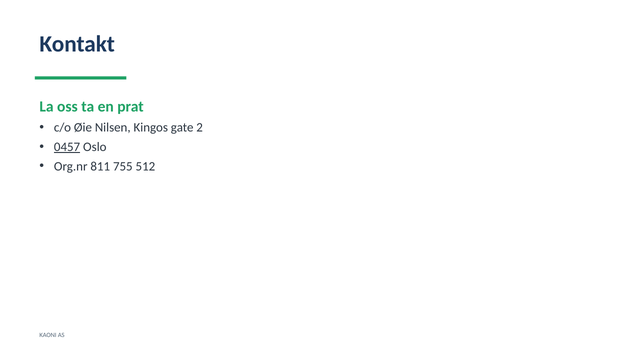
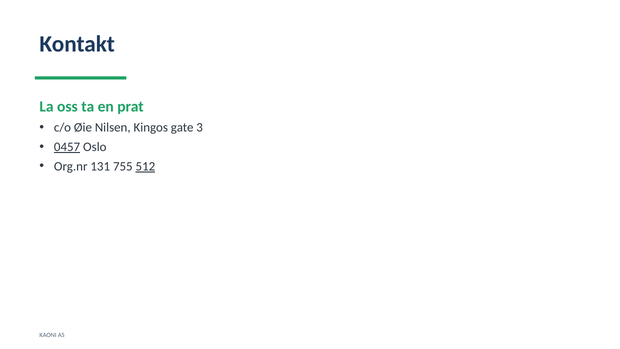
2: 2 -> 3 (200, 127)
811: 811 -> 131 (100, 166)
512 underline: none -> present (145, 166)
